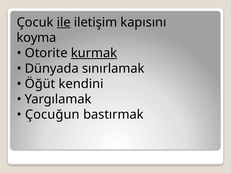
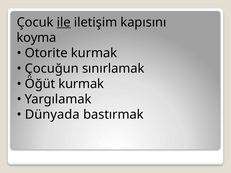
kurmak underline: present -> none (94, 53)
Dünyada: Dünyada -> Çocuğun (52, 69)
Öğüt kendini: kendini -> kurmak (81, 84)
Çocuğun: Çocuğun -> Dünyada (52, 115)
